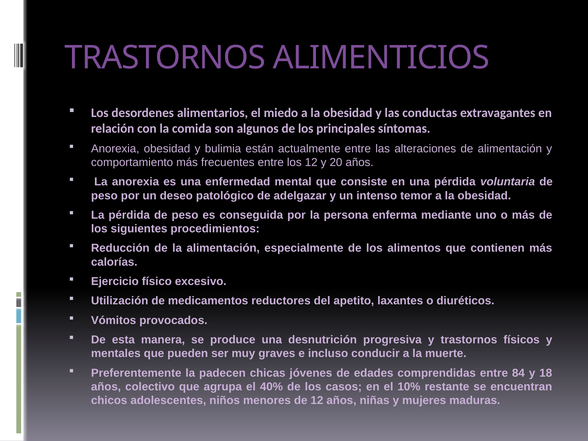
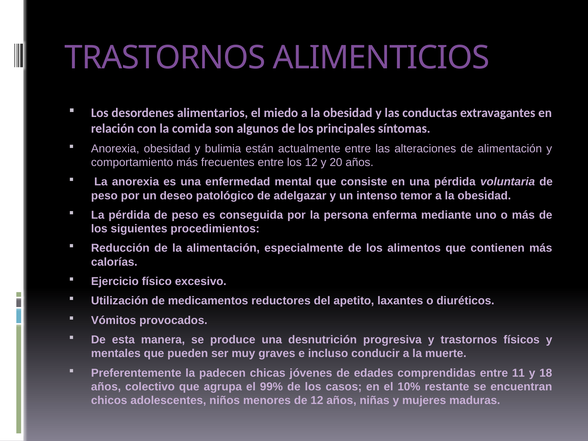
84: 84 -> 11 (518, 373)
40%: 40% -> 99% (271, 387)
